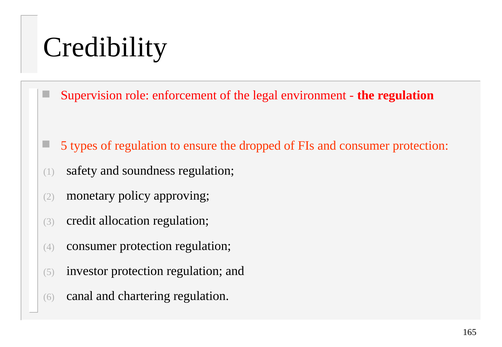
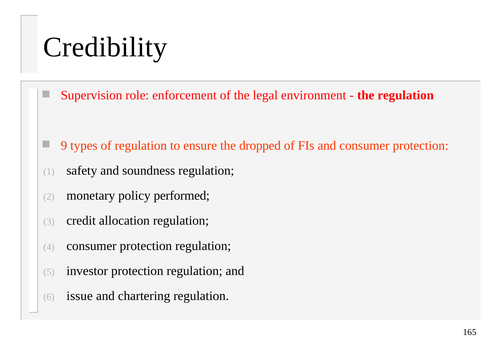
5: 5 -> 9 (64, 146)
approving: approving -> performed (182, 196)
canal: canal -> issue (80, 296)
